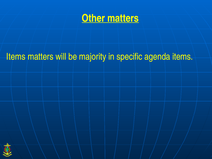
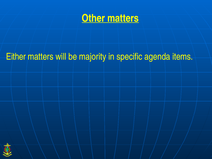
Items: Items -> Either (16, 57)
